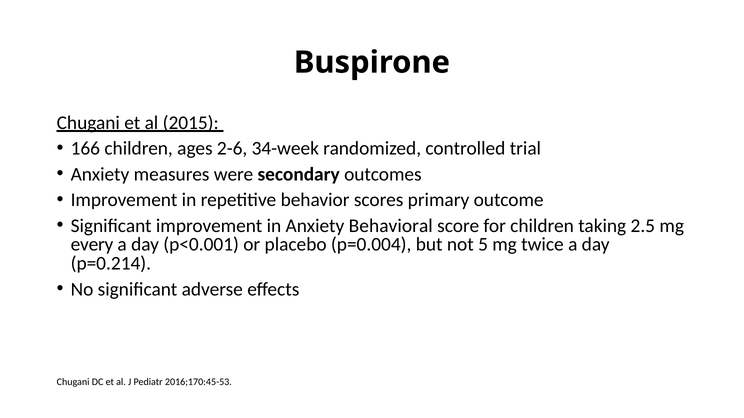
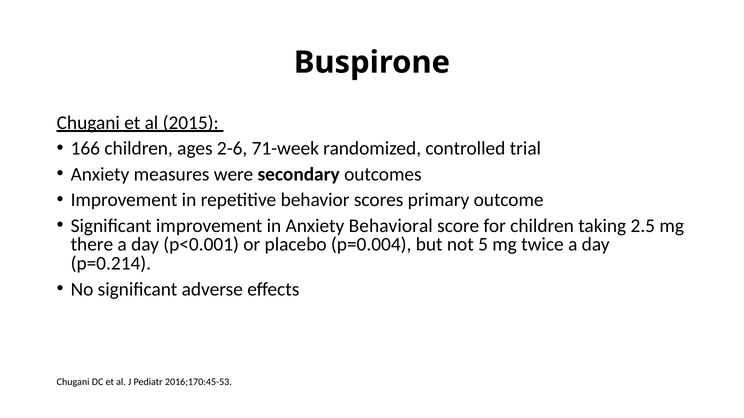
34-week: 34-week -> 71-week (285, 149)
every: every -> there (92, 245)
